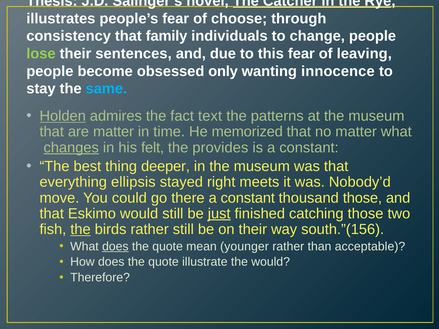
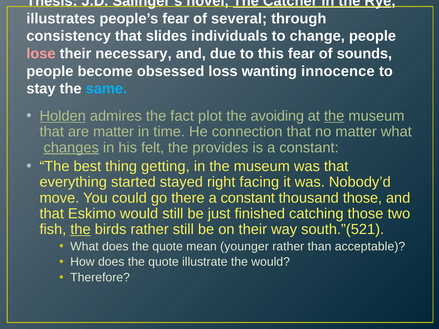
choose: choose -> several (239, 19)
family: family -> slides (167, 36)
lose colour: light green -> pink (41, 54)
sentences: sentences -> necessary (134, 54)
leaving: leaving -> sounds (364, 54)
only: only -> loss (223, 71)
text: text -> plot (210, 116)
patterns: patterns -> avoiding (277, 116)
the underline: none -> present (334, 116)
memorized: memorized -> connection (247, 132)
deeper: deeper -> getting (165, 166)
ellipsis: ellipsis -> started (133, 182)
meets: meets -> facing (259, 182)
just underline: present -> none (219, 214)
south.”(156: south.”(156 -> south.”(521 (343, 230)
does underline: present -> none (115, 247)
